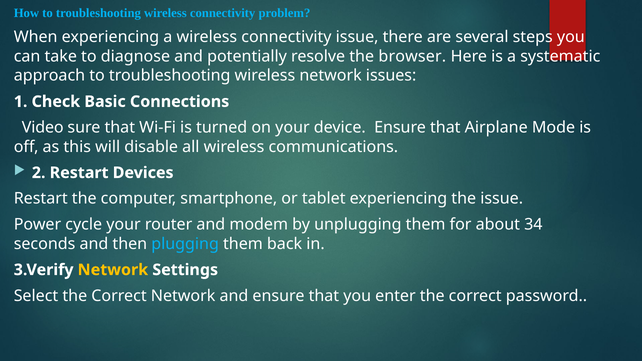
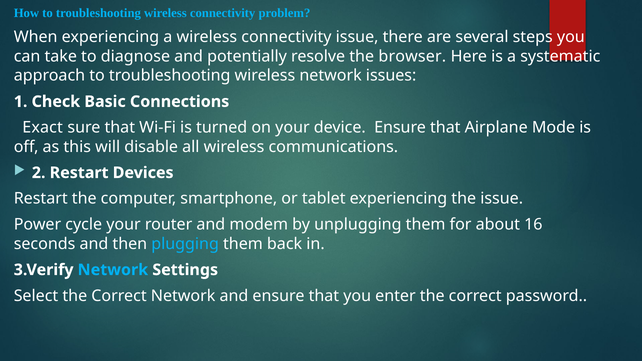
Video: Video -> Exact (43, 128)
34: 34 -> 16 (533, 225)
Network colour: yellow -> light blue (113, 270)
